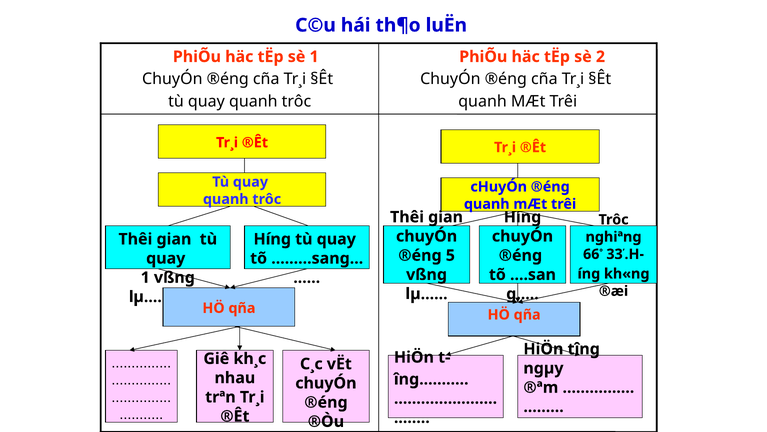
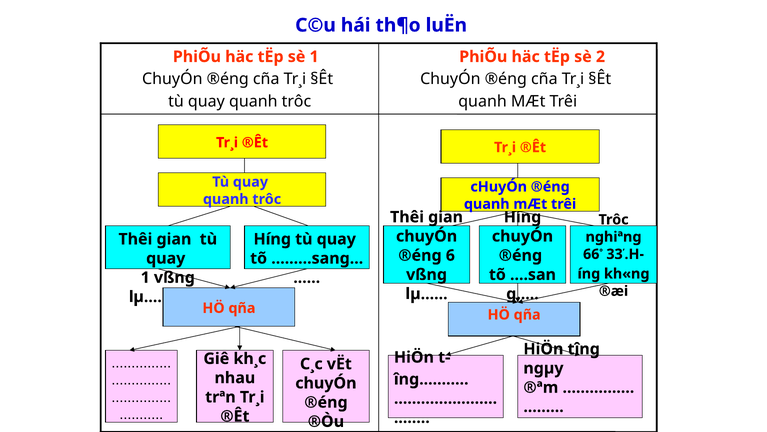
5: 5 -> 6 (450, 255)
